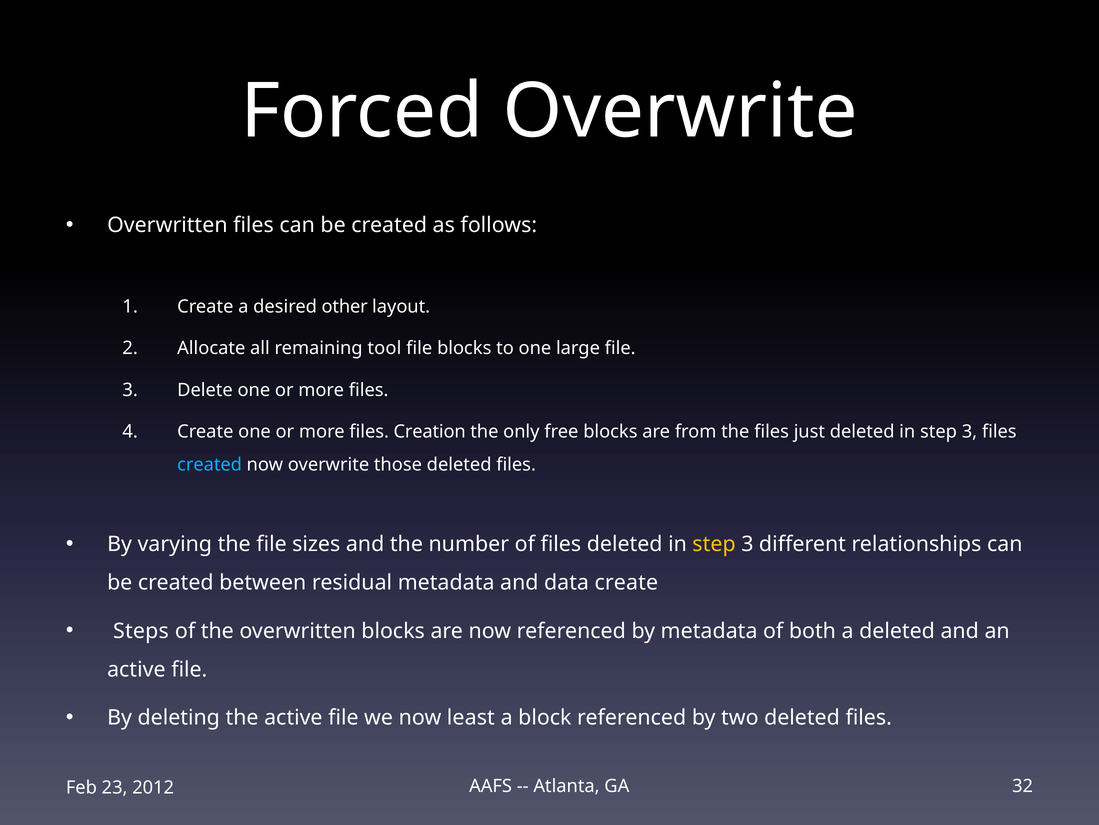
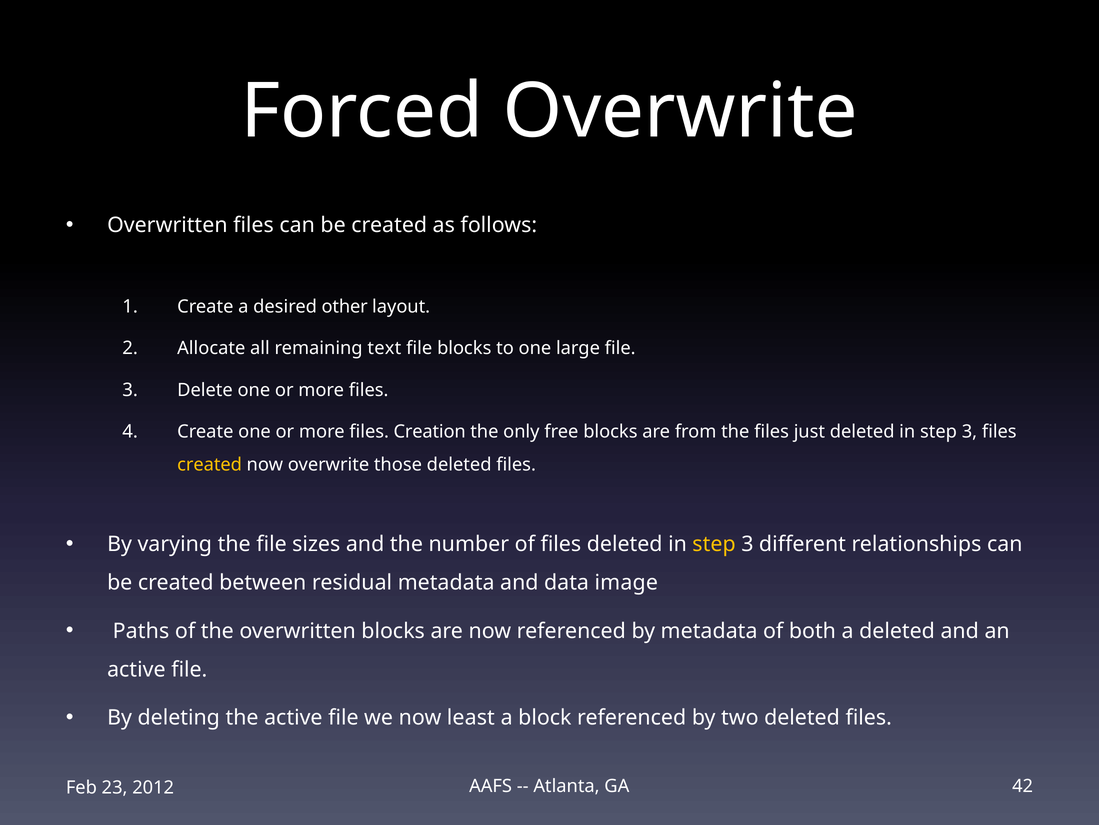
tool: tool -> text (384, 348)
created colour: light blue -> yellow (210, 464)
data create: create -> image (626, 582)
Steps: Steps -> Paths (141, 630)
32: 32 -> 42 (1023, 786)
